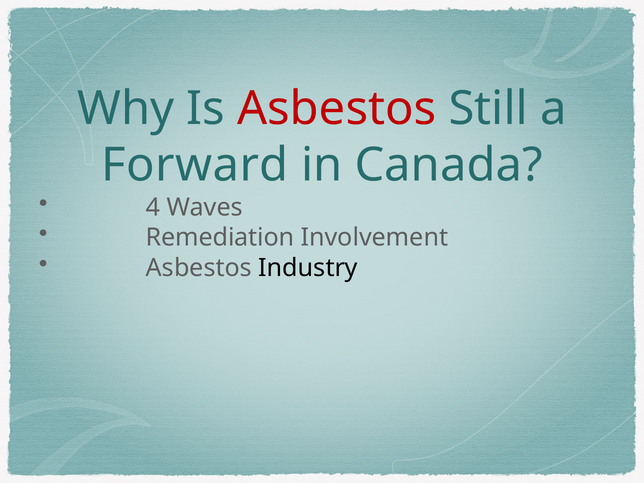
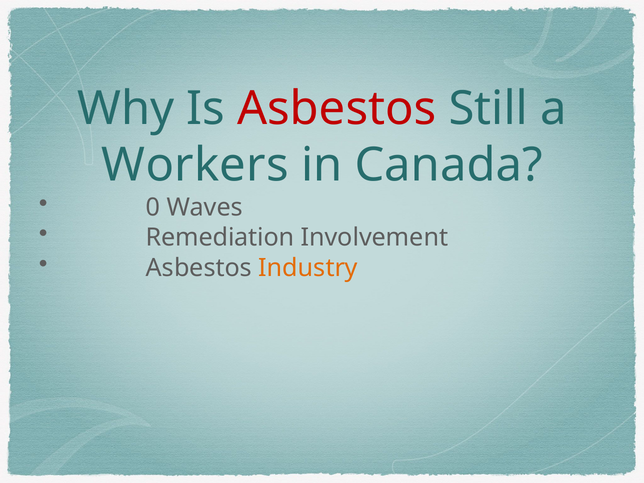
Forward: Forward -> Workers (195, 165)
4: 4 -> 0 (153, 208)
Industry colour: black -> orange (308, 268)
